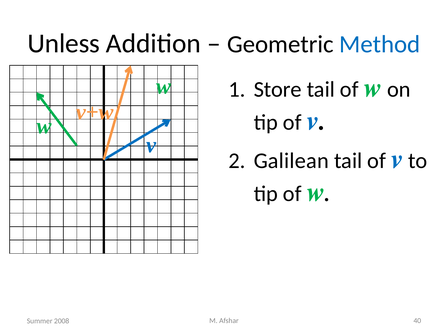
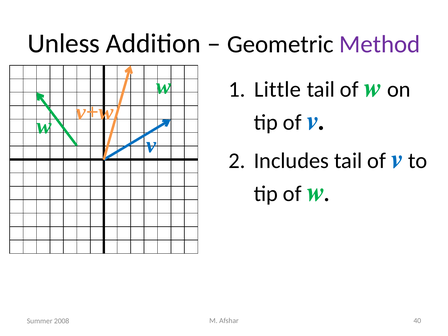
Method colour: blue -> purple (380, 44)
Store: Store -> Little (278, 89)
Galilean: Galilean -> Includes (291, 161)
